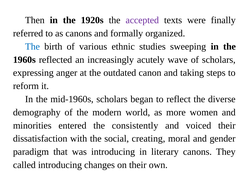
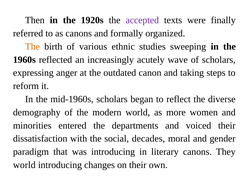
The colour: blue -> orange (32, 46)
consistently: consistently -> departments (135, 125)
creating: creating -> decades (148, 138)
called: called -> world (24, 165)
